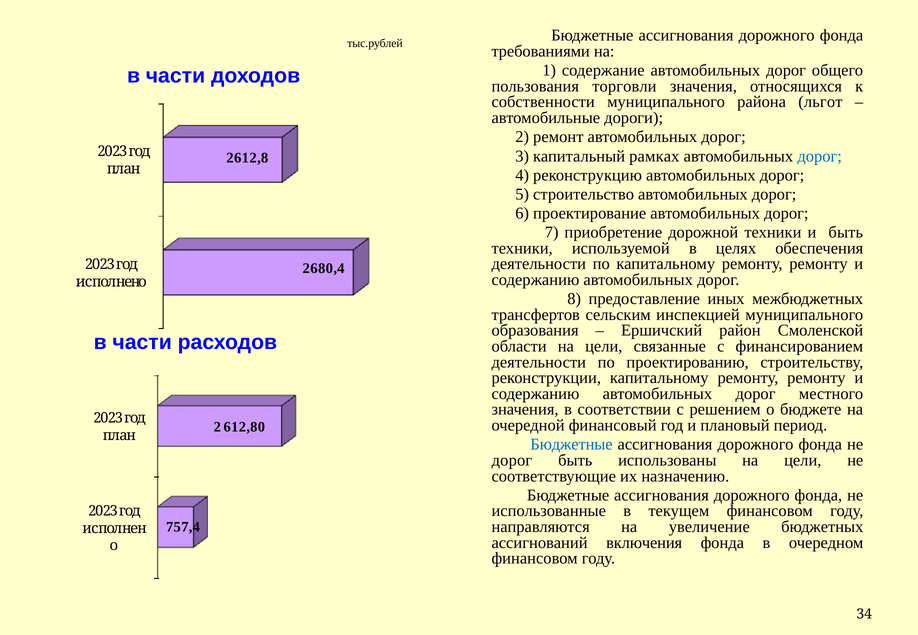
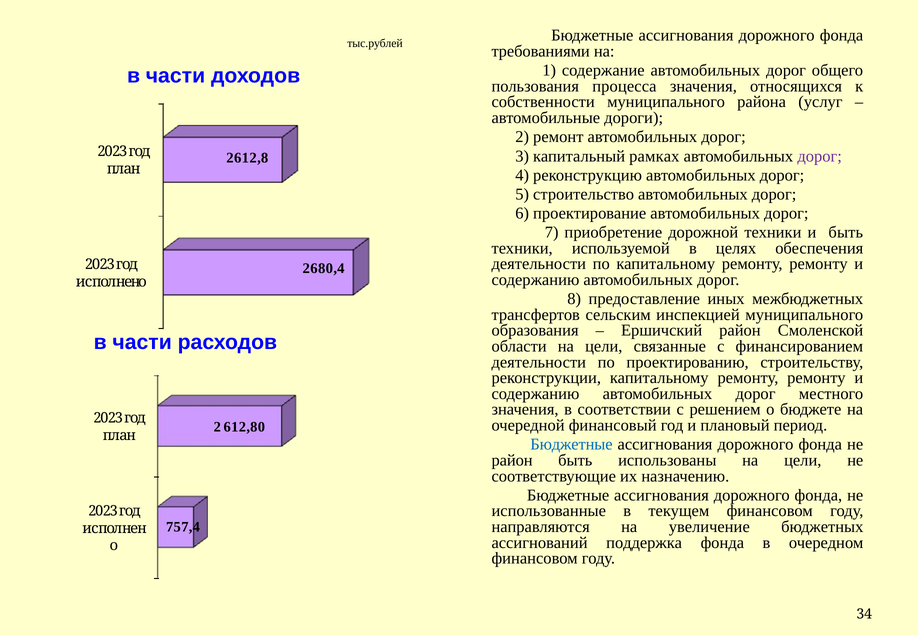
торговли: торговли -> процесса (624, 86)
льгот: льгот -> услуг (820, 102)
дорог colour: blue -> purple (820, 156)
дорог: дорог -> район (512, 461)
включения: включения -> поддержка (644, 543)
